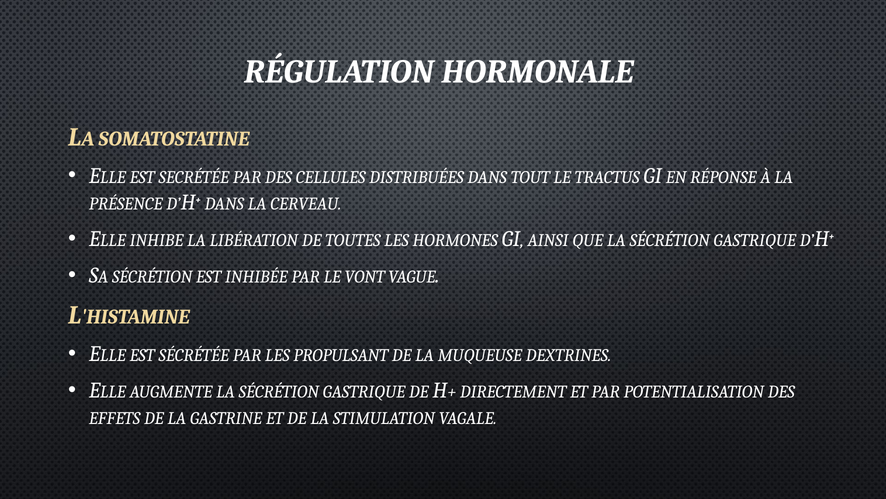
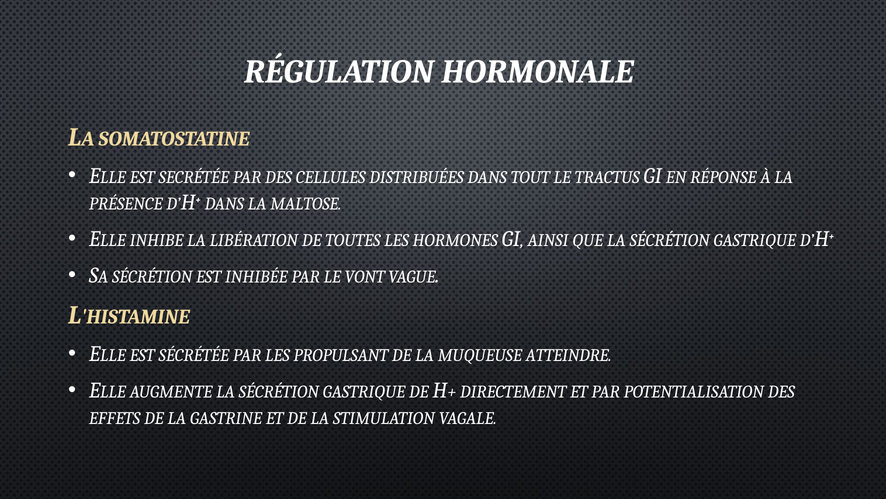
CERVEAU: CERVEAU -> MALTOSE (306, 204)
DEXTRINES: DEXTRINES -> ATTEINDRE (569, 355)
